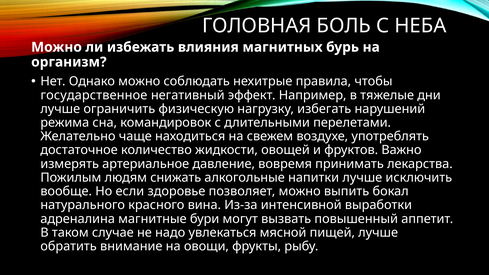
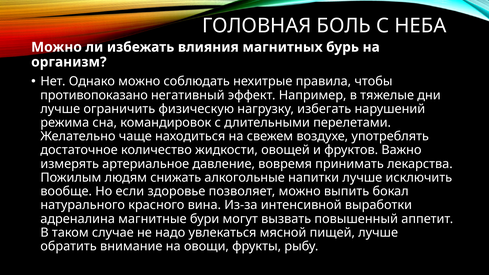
государственное: государственное -> противопоказано (94, 95)
